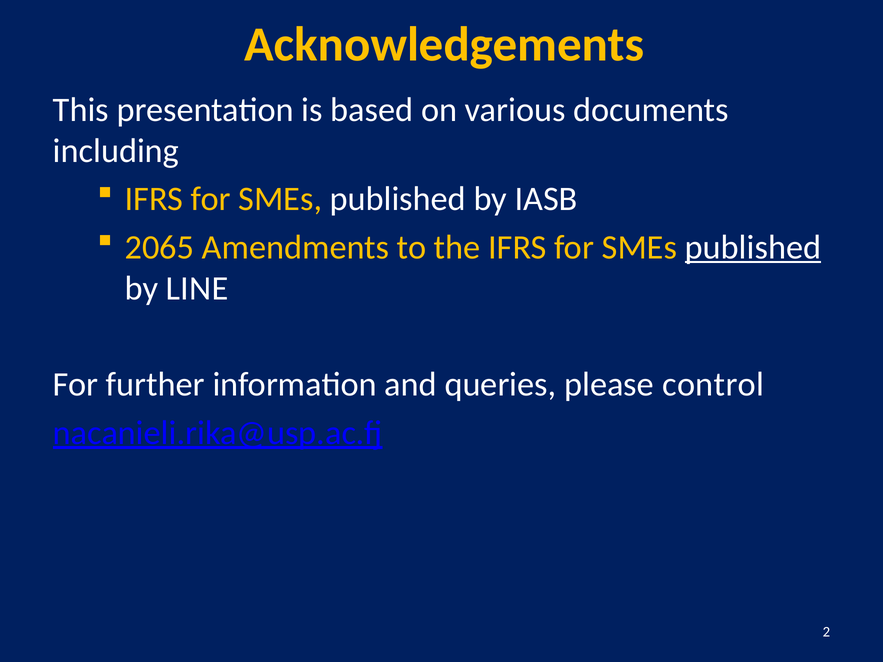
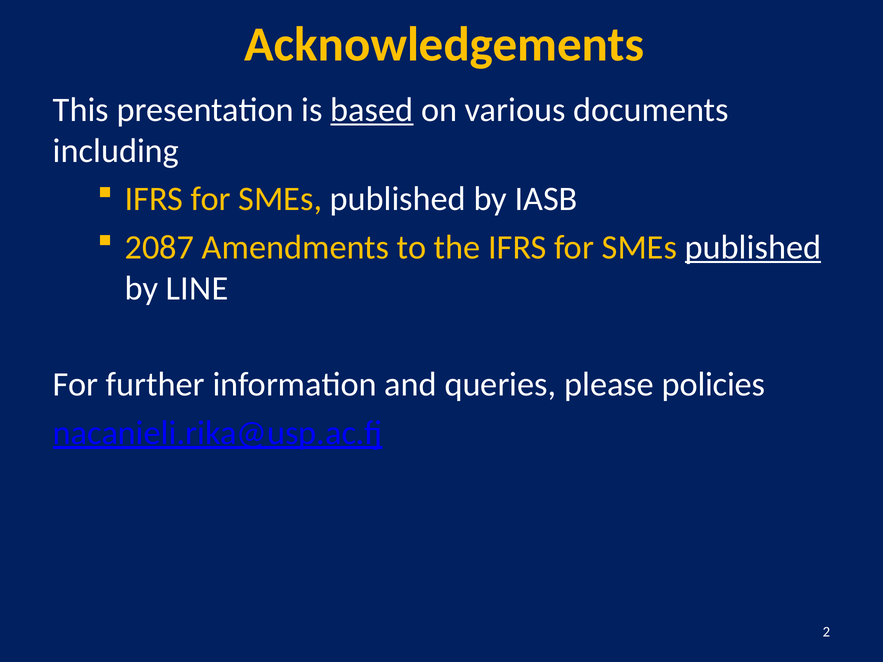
based underline: none -> present (372, 110)
2065: 2065 -> 2087 (159, 247)
control: control -> policies (713, 385)
